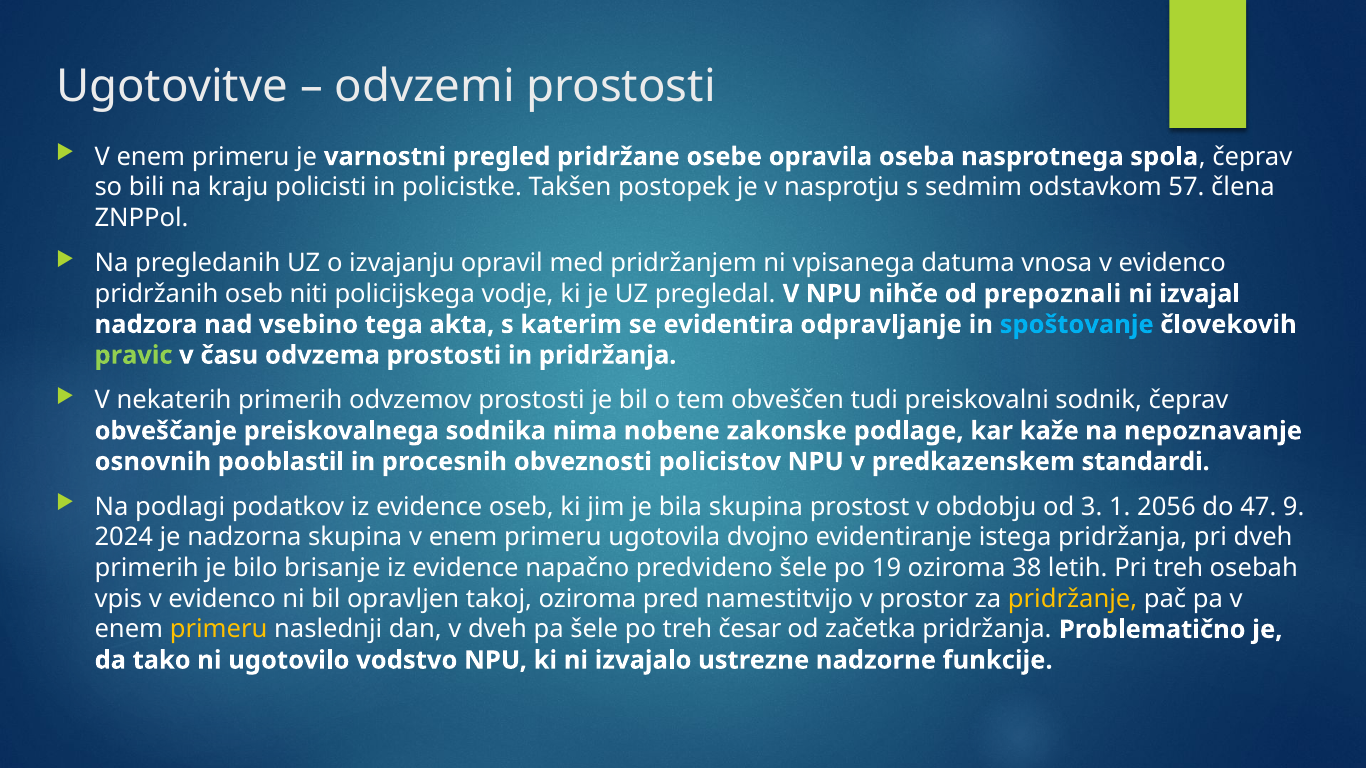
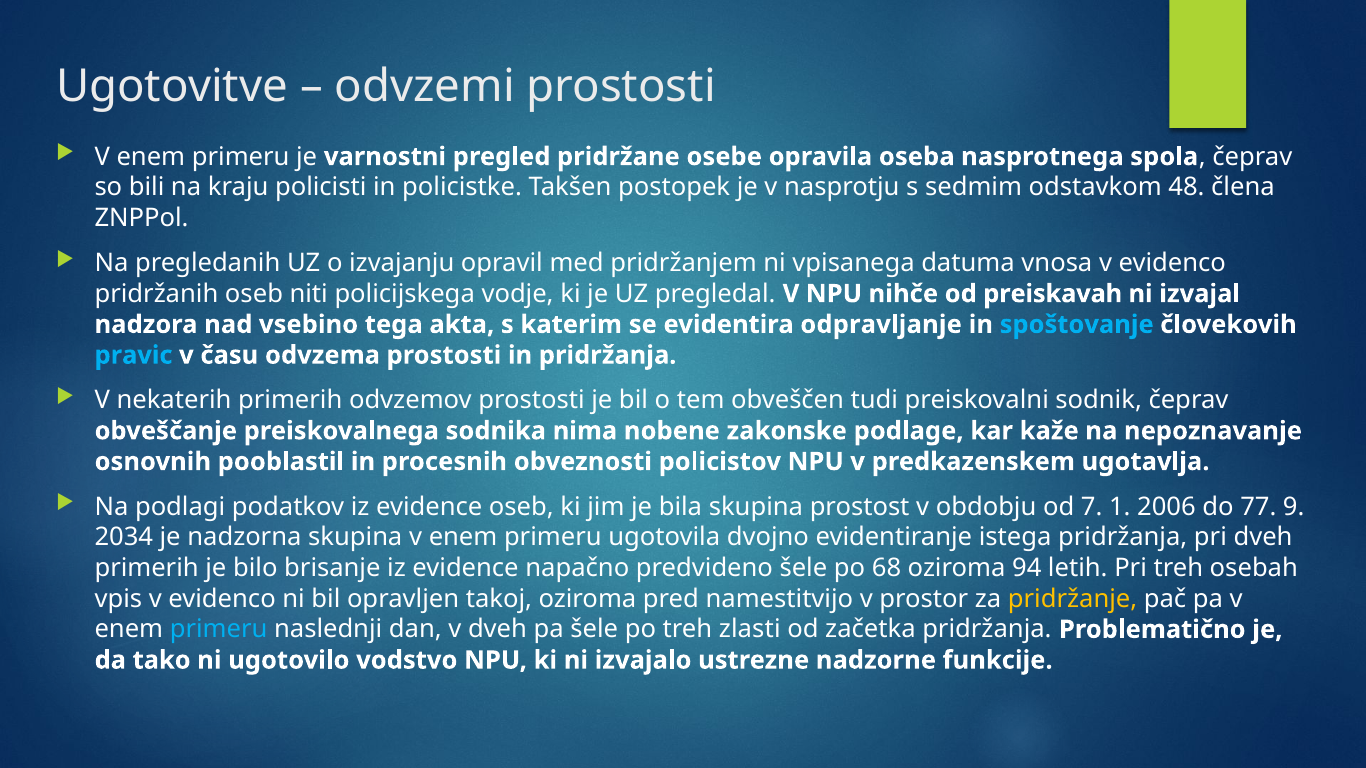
57: 57 -> 48 (1186, 187)
prepoznali: prepoznali -> preiskavah (1053, 294)
pravic colour: light green -> light blue (134, 355)
standardi: standardi -> ugotavlja (1146, 462)
3: 3 -> 7 (1092, 507)
2056: 2056 -> 2006 (1166, 507)
47: 47 -> 77 (1258, 507)
2024: 2024 -> 2034 (124, 538)
19: 19 -> 68 (887, 568)
38: 38 -> 94 (1027, 568)
primeru colour: yellow -> light blue (219, 630)
česar: česar -> zlasti (750, 630)
